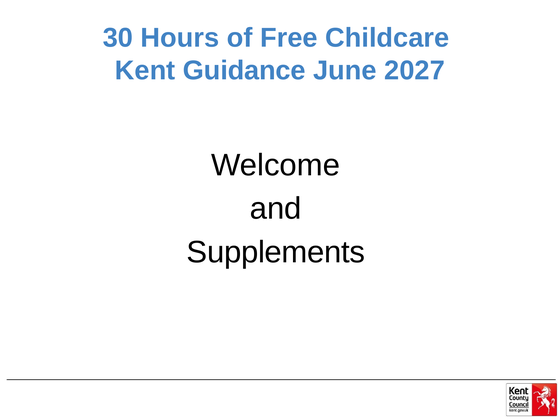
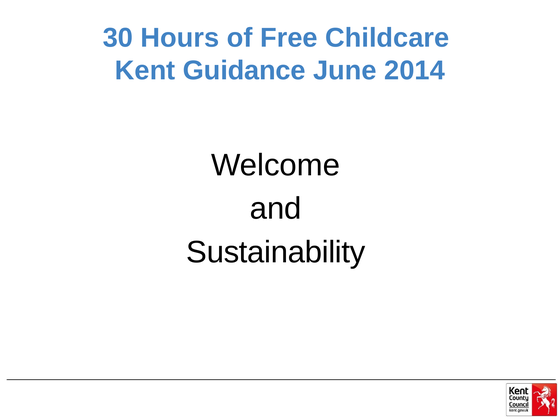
2027: 2027 -> 2014 (415, 71)
Supplements: Supplements -> Sustainability (276, 252)
